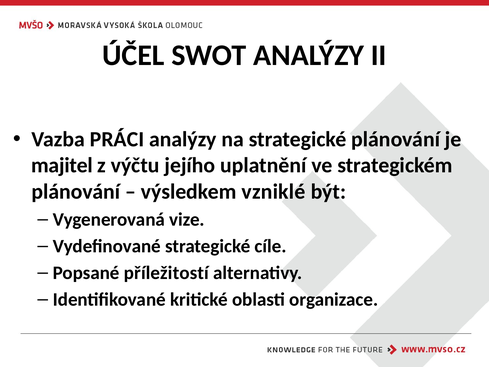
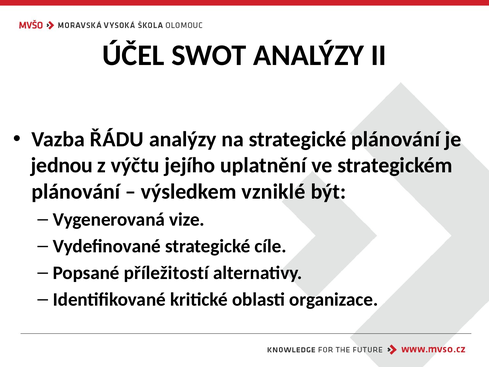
PRÁCI: PRÁCI -> ŘÁDU (117, 139)
majitel: majitel -> jednou (62, 165)
